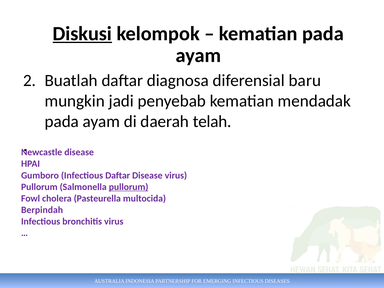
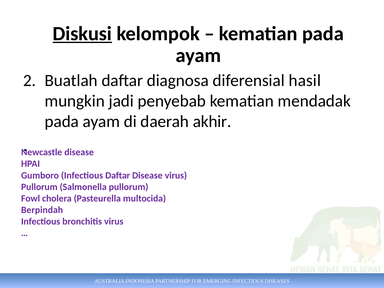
baru: baru -> hasil (305, 81)
telah: telah -> akhir (212, 122)
pullorum underline: present -> none (129, 187)
